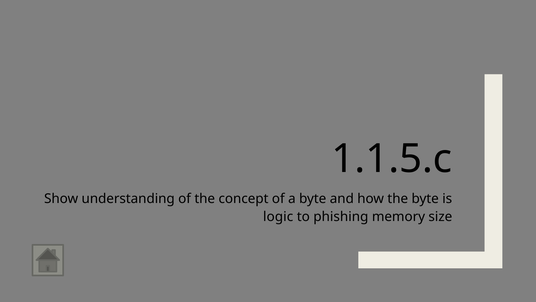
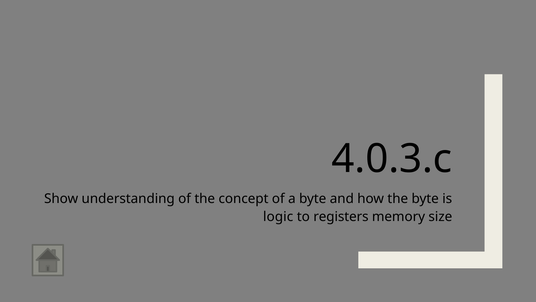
1.1.5.c: 1.1.5.c -> 4.0.3.c (392, 159)
phishing: phishing -> registers (341, 216)
